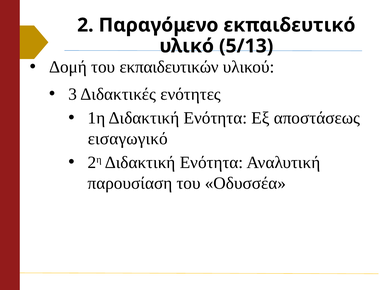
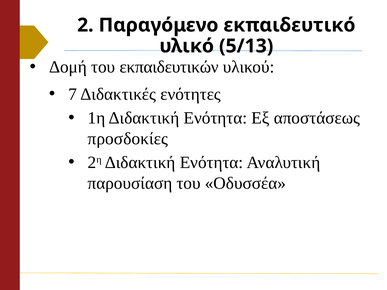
3: 3 -> 7 (73, 94)
εισαγωγικό: εισαγωγικό -> προσδοκίες (128, 139)
